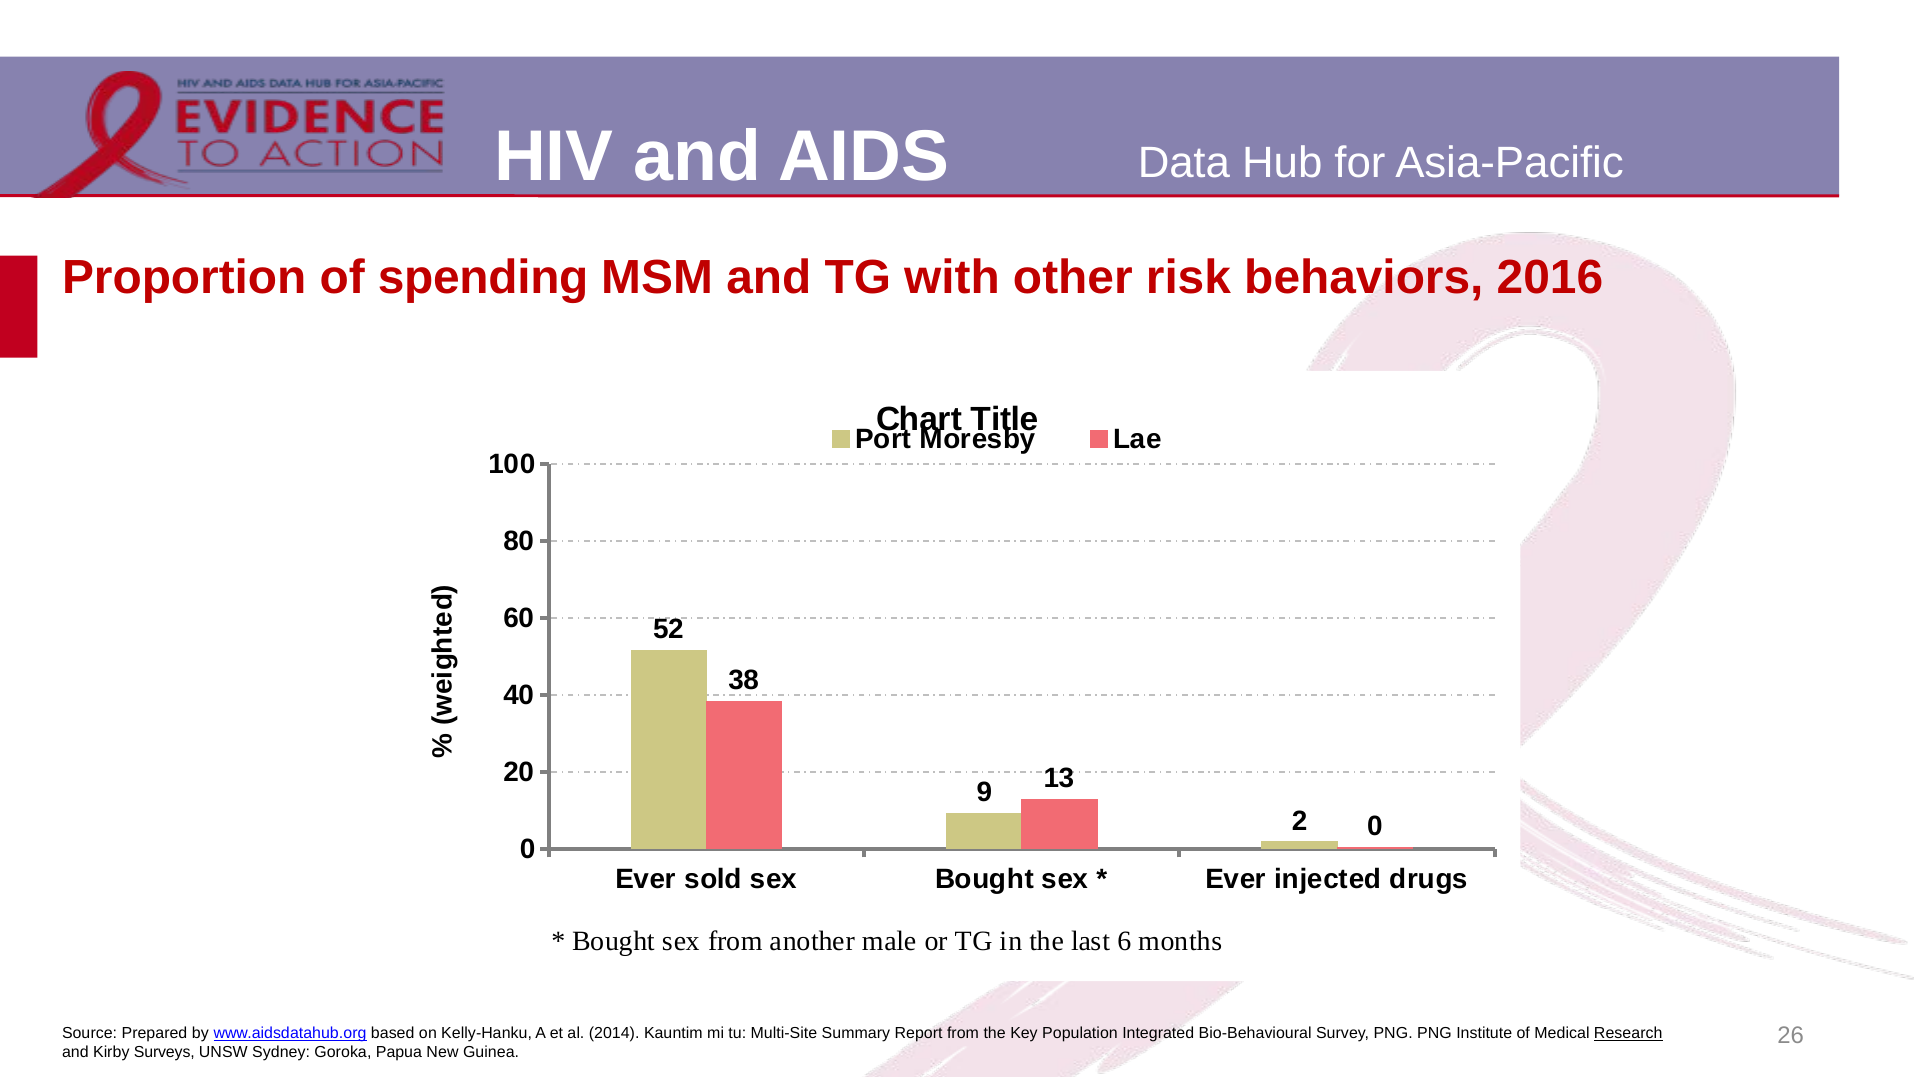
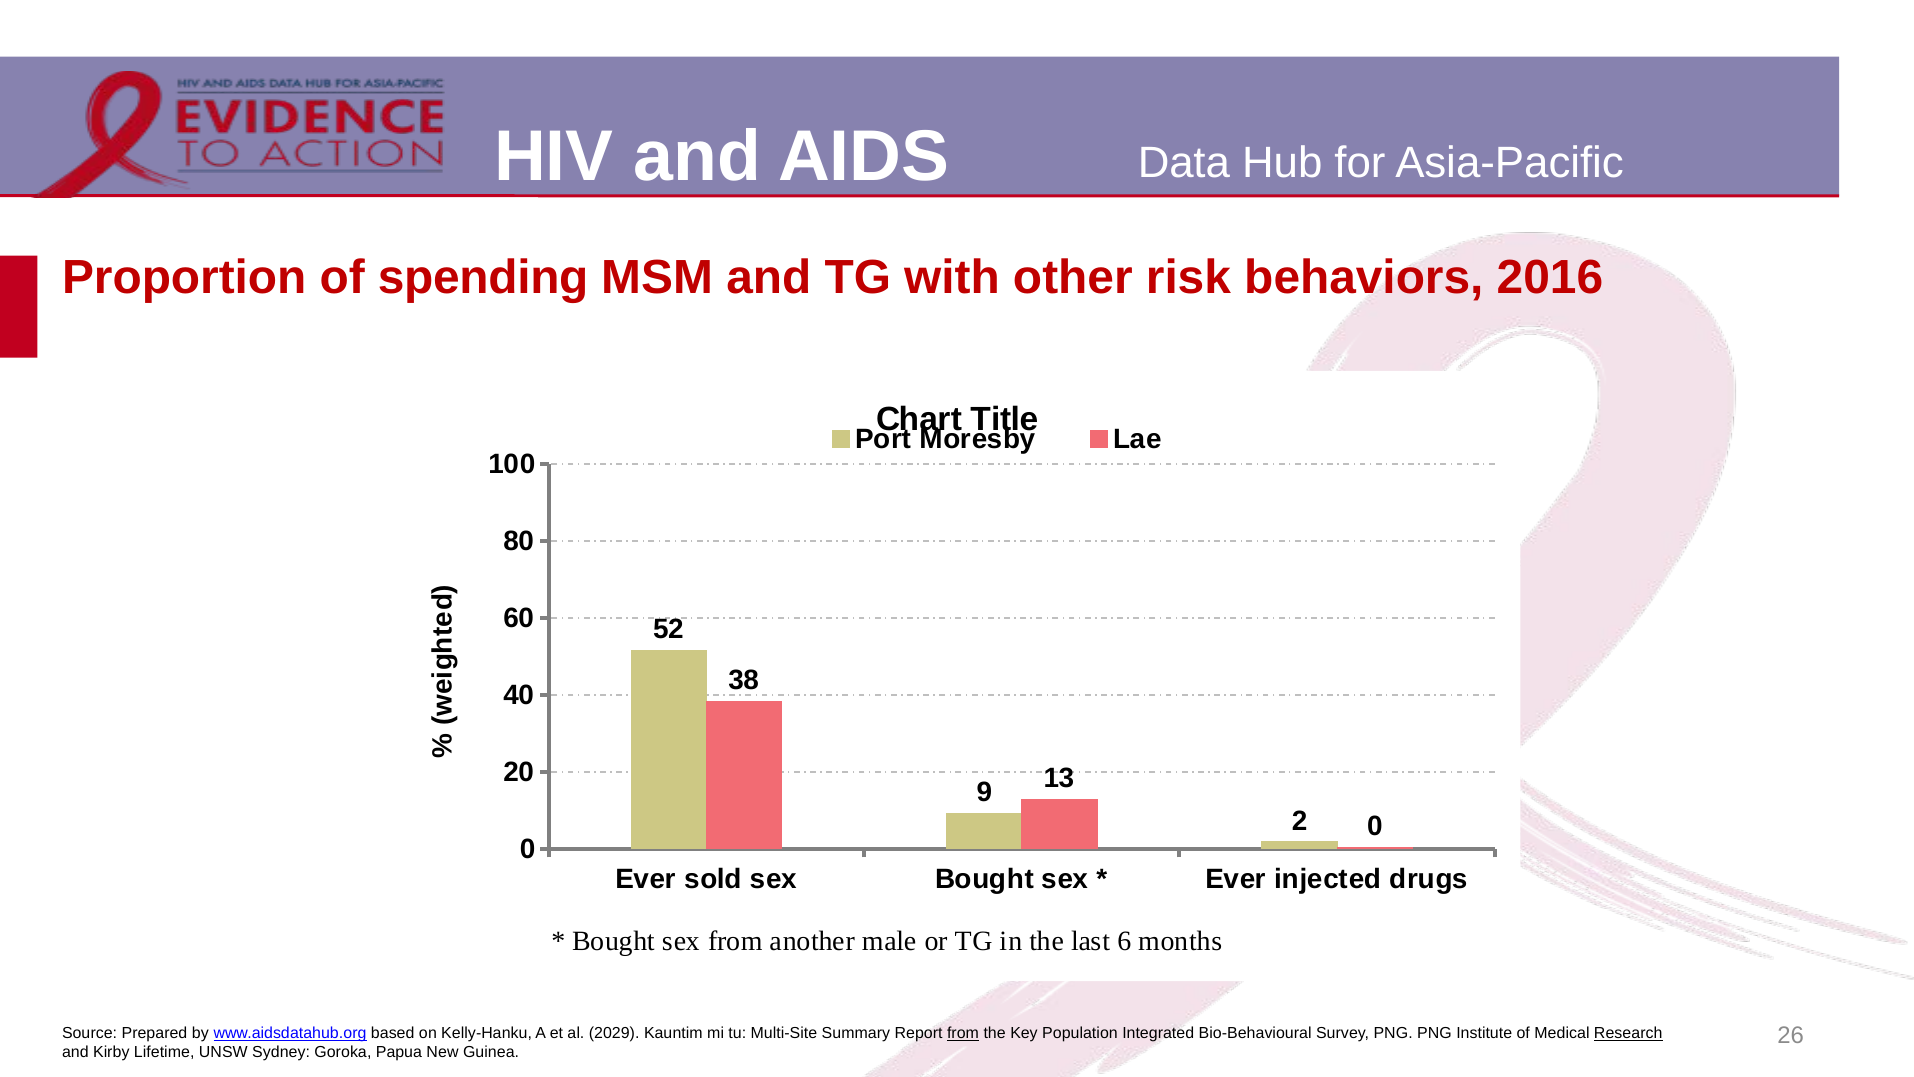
2014: 2014 -> 2029 (614, 1033)
from underline: none -> present (963, 1033)
Surveys: Surveys -> Lifetime (164, 1052)
